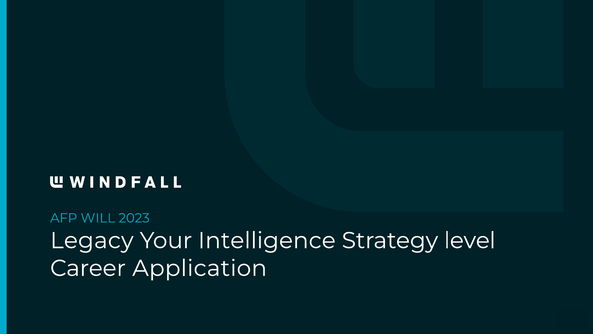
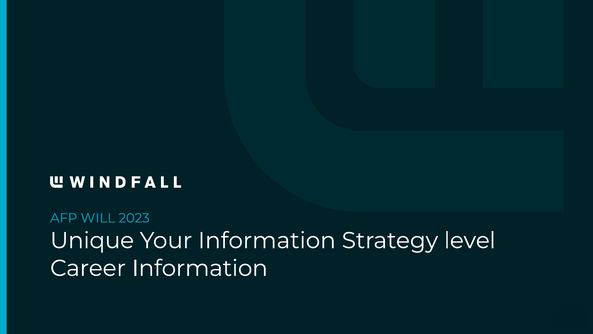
Legacy: Legacy -> Unique (92, 240)
Your Intelligence: Intelligence -> Information (267, 240)
Career Application: Application -> Information (200, 268)
